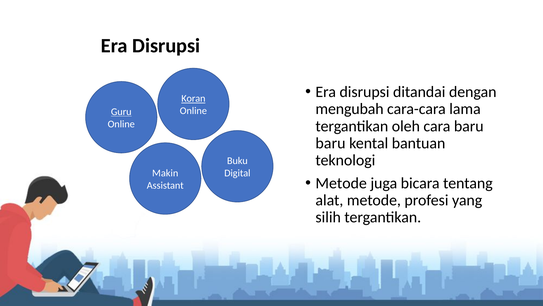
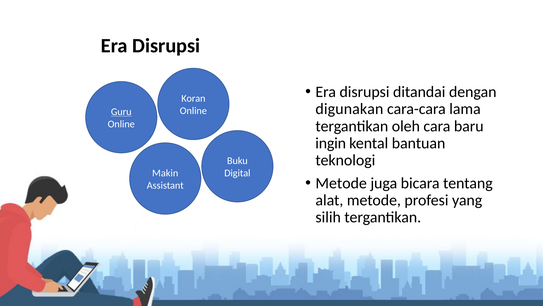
Koran underline: present -> none (193, 98)
mengubah: mengubah -> digunakan (349, 109)
baru: baru -> ingin (331, 143)
